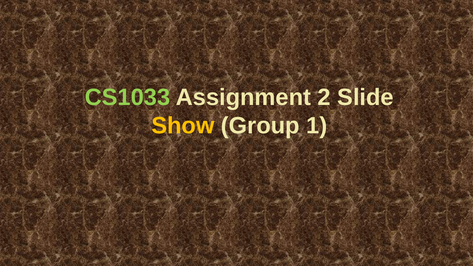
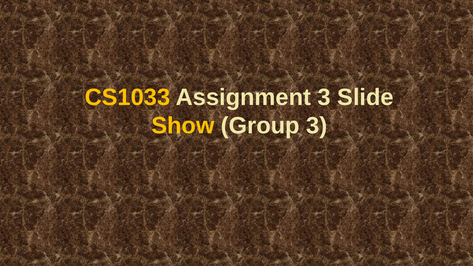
CS1033 colour: light green -> yellow (127, 97)
Assignment 2: 2 -> 3 (324, 97)
Group 1: 1 -> 3 (317, 126)
